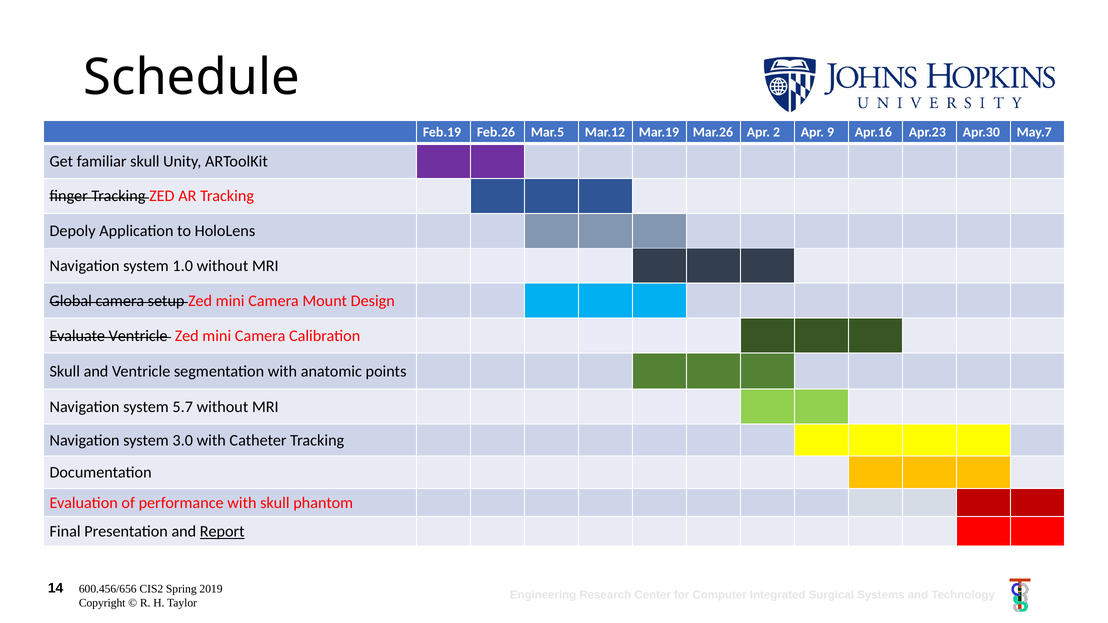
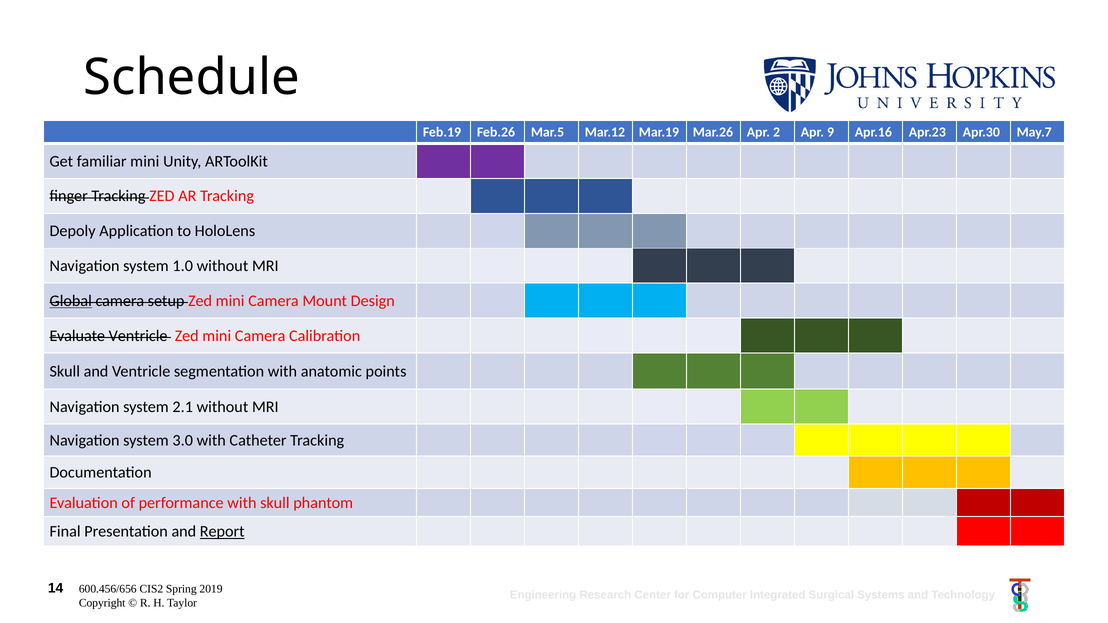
familiar skull: skull -> mini (145, 161)
Global underline: none -> present (71, 301)
5.7: 5.7 -> 2.1 (183, 407)
